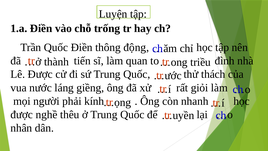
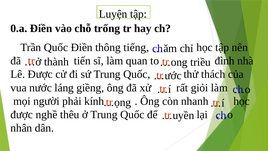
1.a: 1.a -> 0.a (19, 28)
động: động -> tiếng (136, 47)
